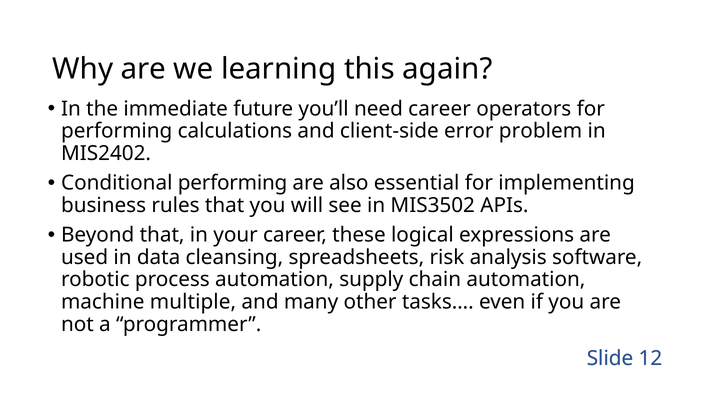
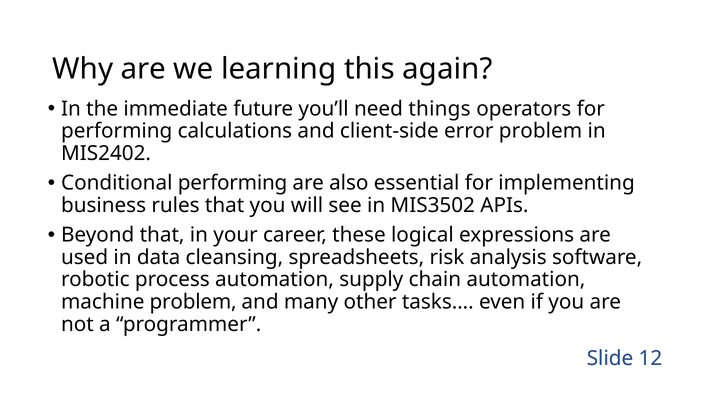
need career: career -> things (439, 109)
machine multiple: multiple -> problem (193, 302)
